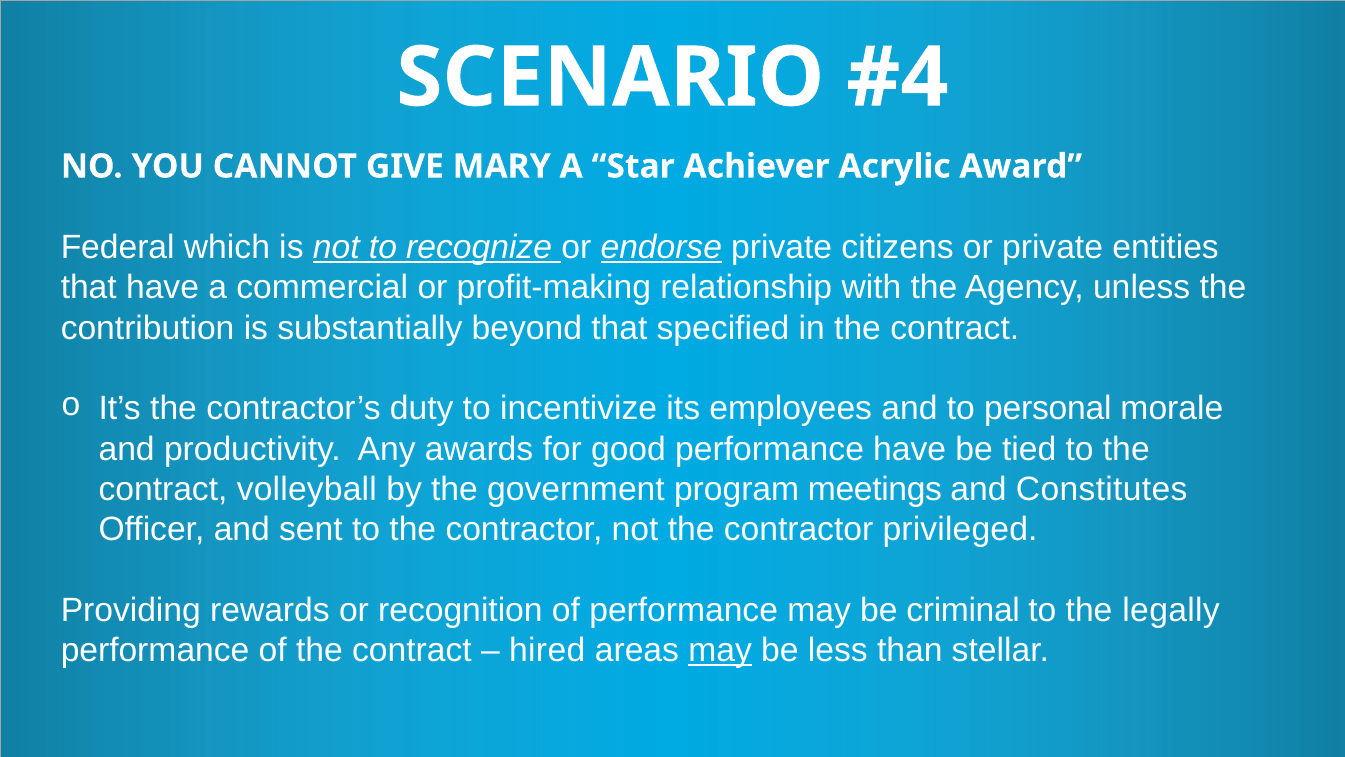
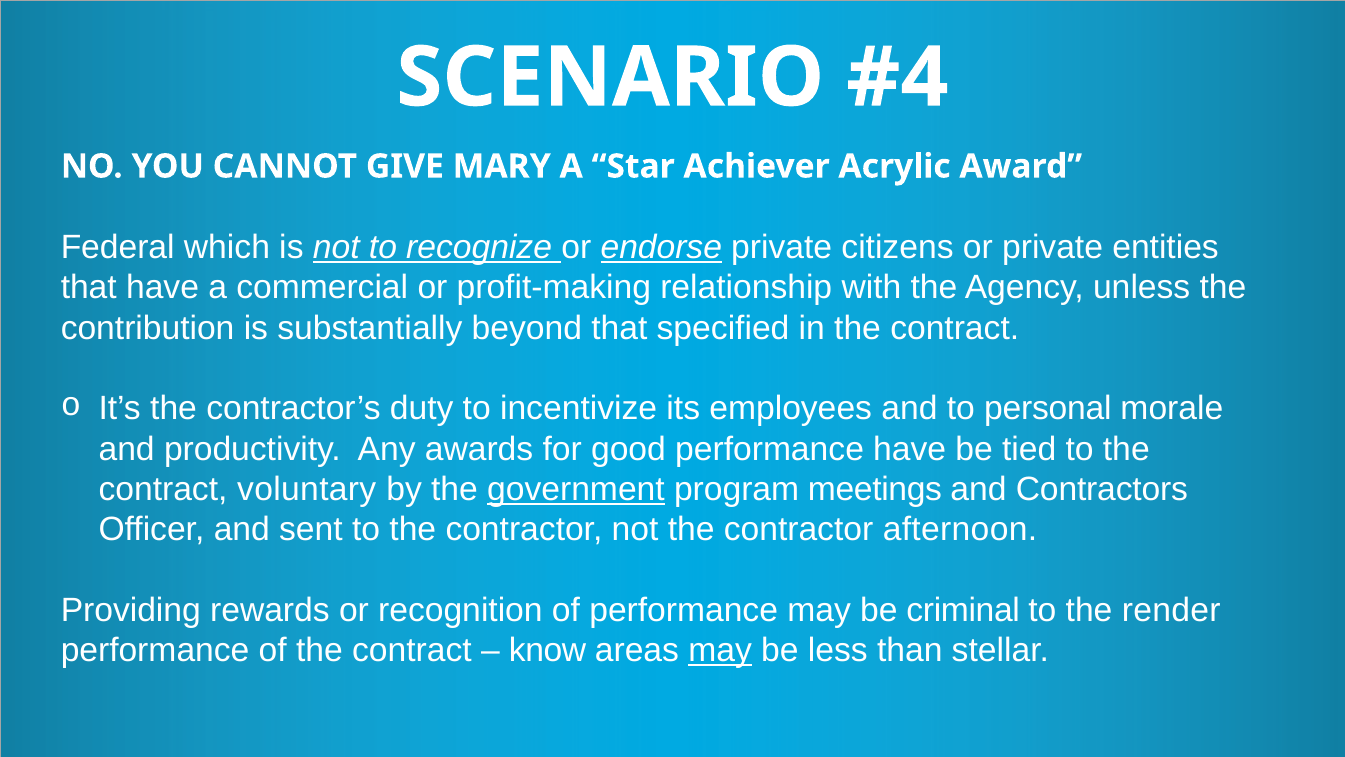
volleyball: volleyball -> voluntary (307, 489)
government underline: none -> present (576, 489)
Constitutes: Constitutes -> Contractors (1102, 489)
privileged: privileged -> afternoon (960, 529)
legally: legally -> render (1171, 610)
hired: hired -> know (548, 650)
